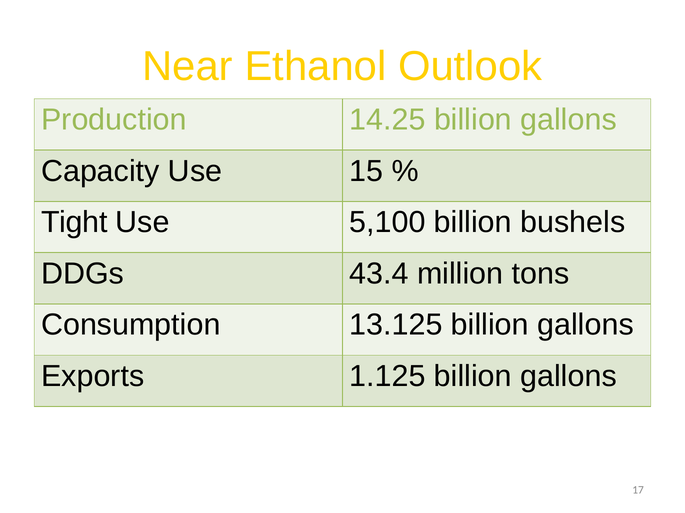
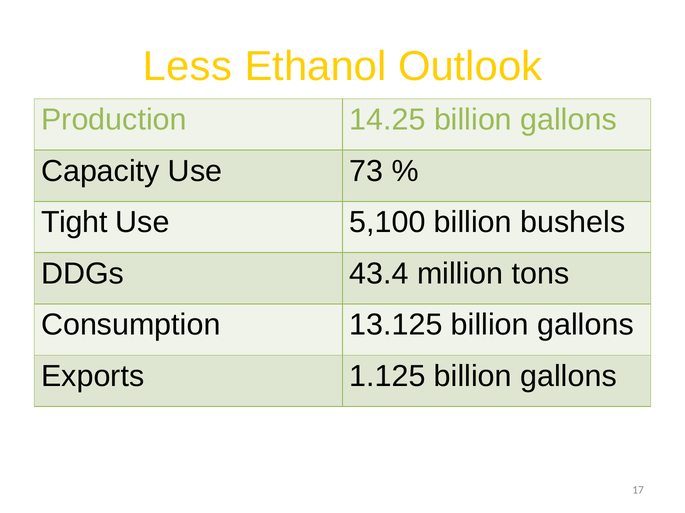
Near: Near -> Less (187, 66)
15: 15 -> 73 (366, 171)
